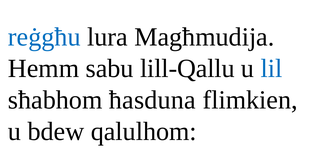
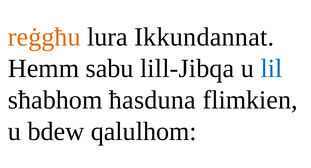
reġgħu colour: blue -> orange (44, 37)
Magħmudija: Magħmudija -> Ikkundannat (204, 37)
lill-Qallu: lill-Qallu -> lill-Jibqa (187, 68)
